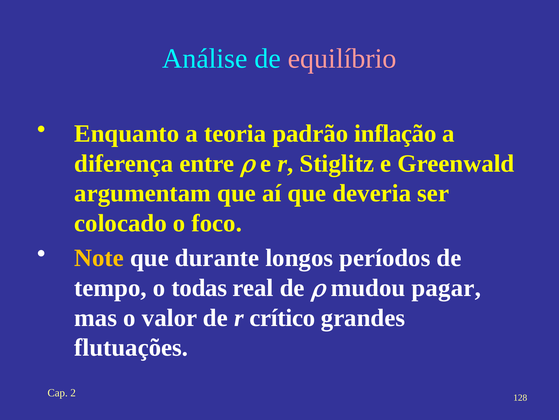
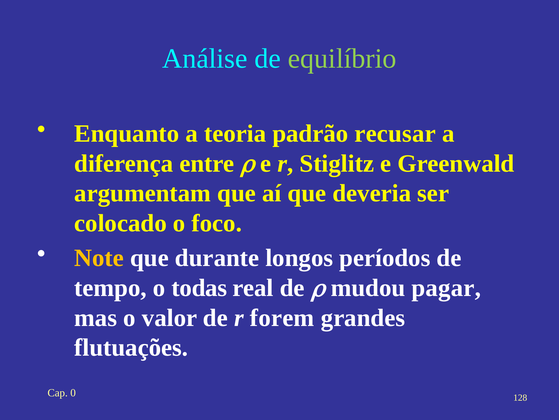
equilíbrio colour: pink -> light green (342, 58)
inflação: inflação -> recusar (395, 133)
crítico: crítico -> forem (282, 317)
2: 2 -> 0 (73, 392)
